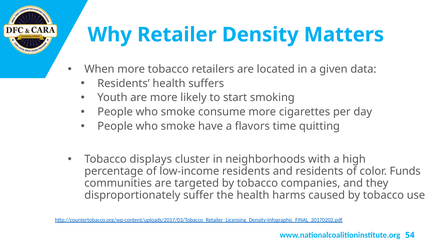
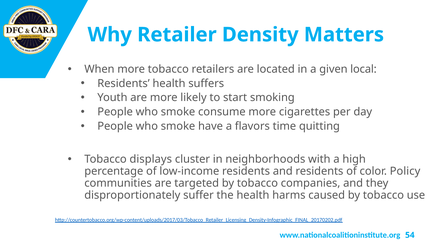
data: data -> local (363, 69)
Funds: Funds -> Policy (405, 171)
